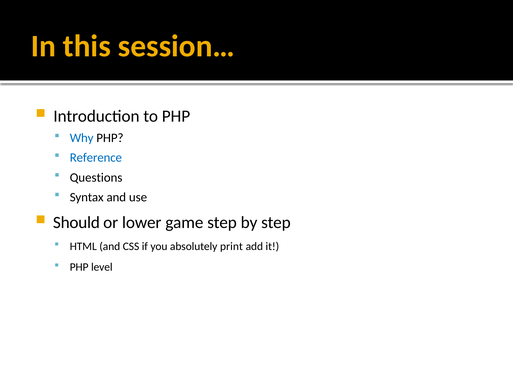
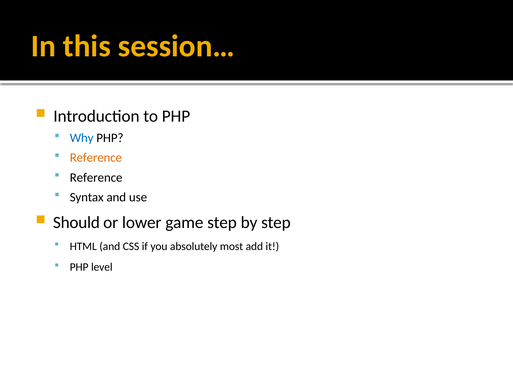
Reference colour: blue -> orange (96, 158)
Questions: Questions -> Reference (96, 177)
print: print -> most (232, 246)
